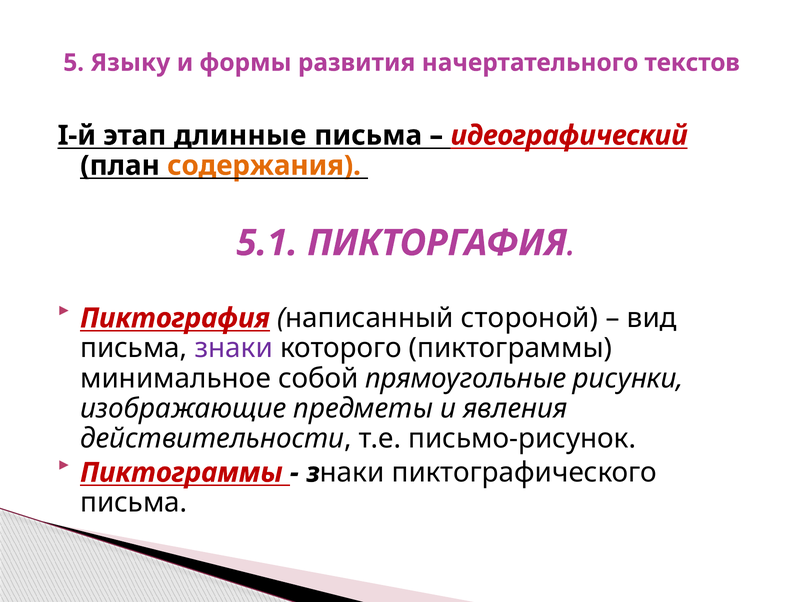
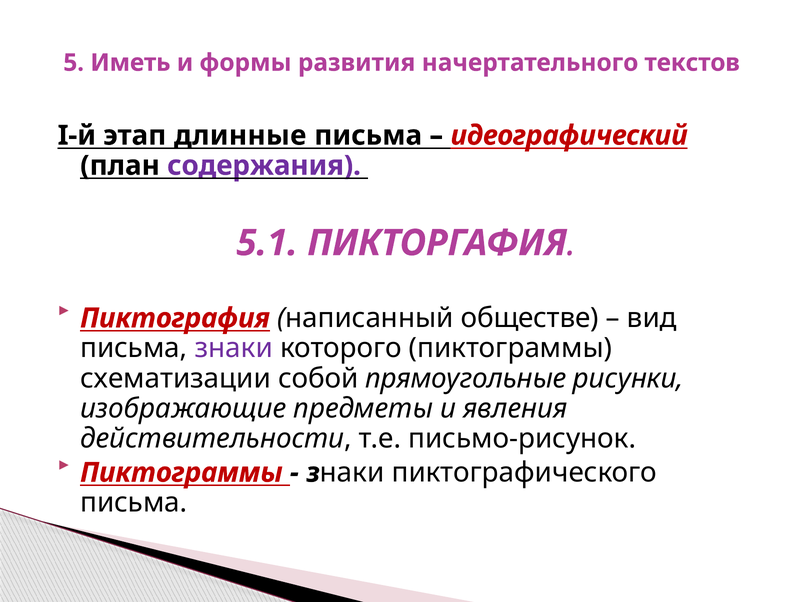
Языку: Языку -> Иметь (130, 63)
содержания colour: orange -> purple (264, 166)
стороной: стороной -> обществе (530, 318)
минимальное: минимальное -> схематизации (176, 379)
